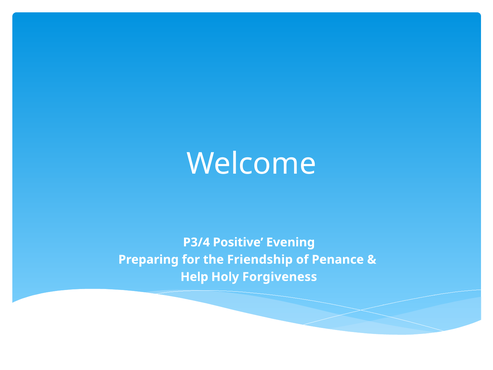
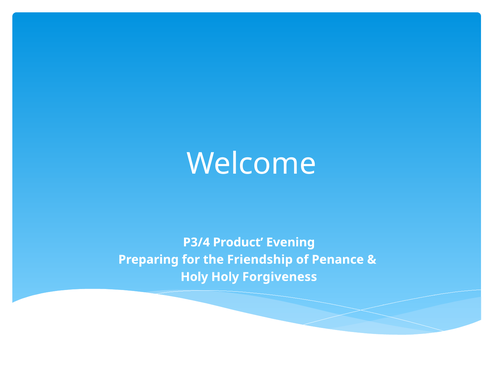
Positive: Positive -> Product (238, 242)
Help: Help -> Holy (194, 277)
